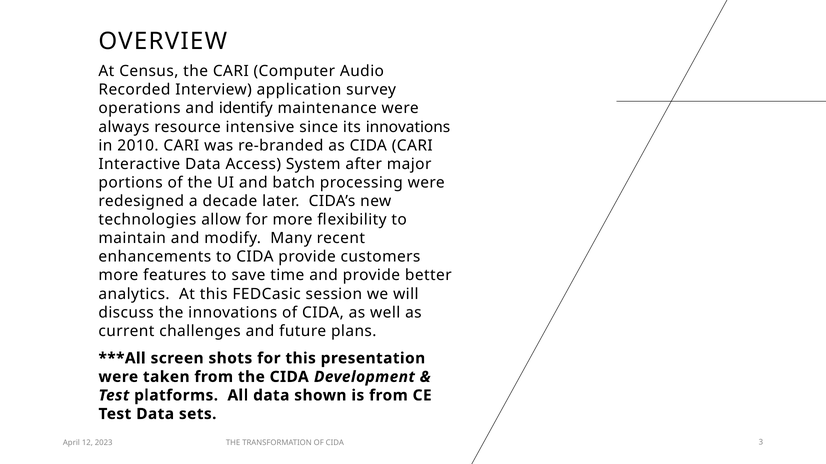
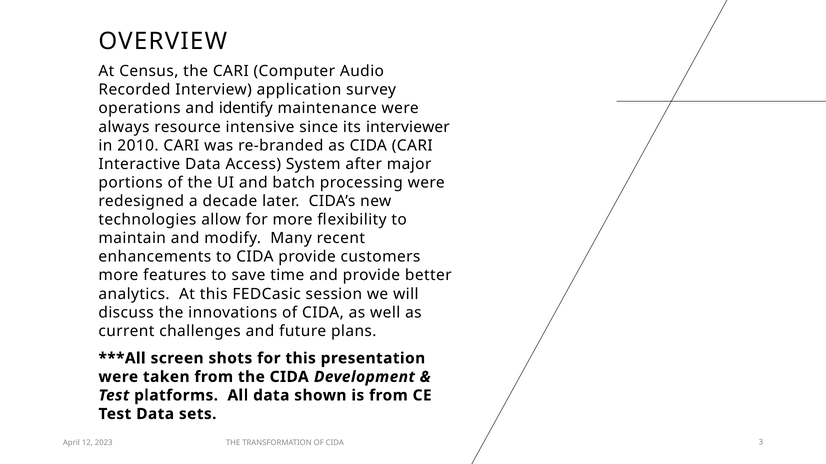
its innovations: innovations -> interviewer (408, 127)
